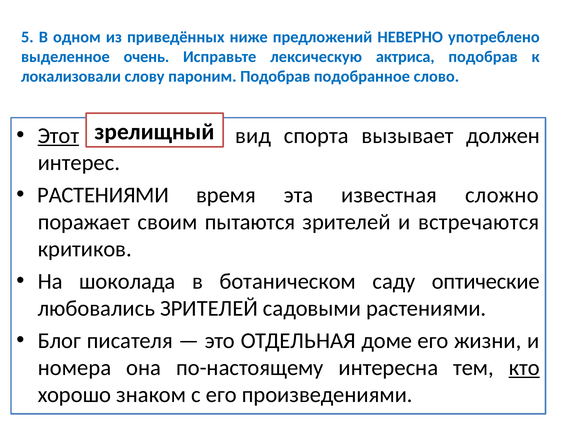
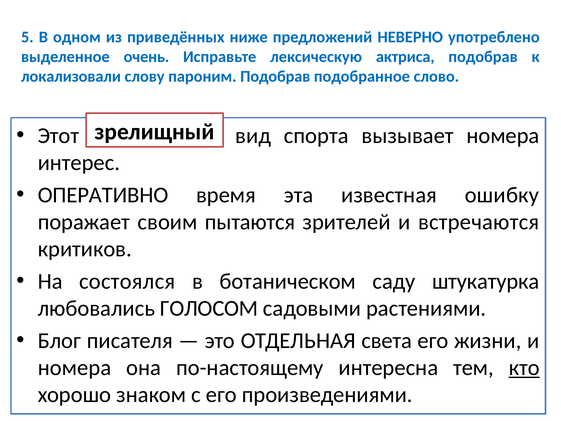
Этот underline: present -> none (58, 136)
вызывает должен: должен -> номера (503, 136)
РАСТЕНИЯМИ: РАСТЕНИЯМИ -> ОПЕРАТИВНО (103, 195)
сложно: сложно -> ошибку (502, 195)
шоколада: шоколада -> состоялся (127, 281)
оптические: оптические -> штукатурка (486, 281)
любовались ЗРИТЕЛЕЙ: ЗРИТЕЛЕЙ -> ГОЛОСОМ (209, 308)
доме: доме -> света (387, 340)
